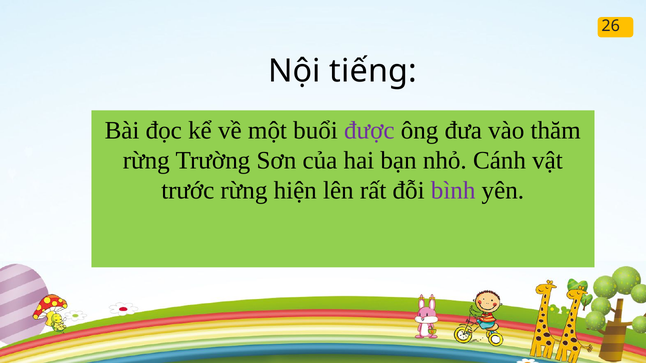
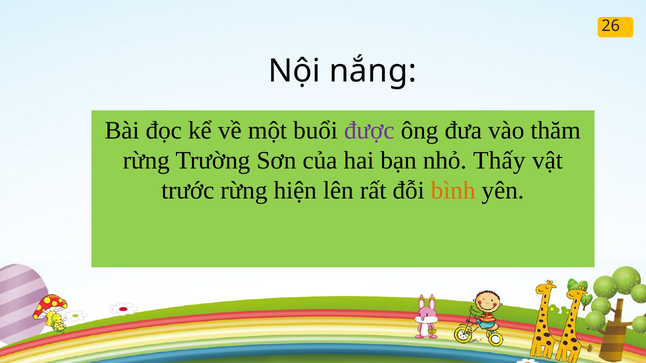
tiếng: tiếng -> nắng (373, 71)
Cánh: Cánh -> Thấy (499, 161)
bình colour: purple -> orange (453, 191)
